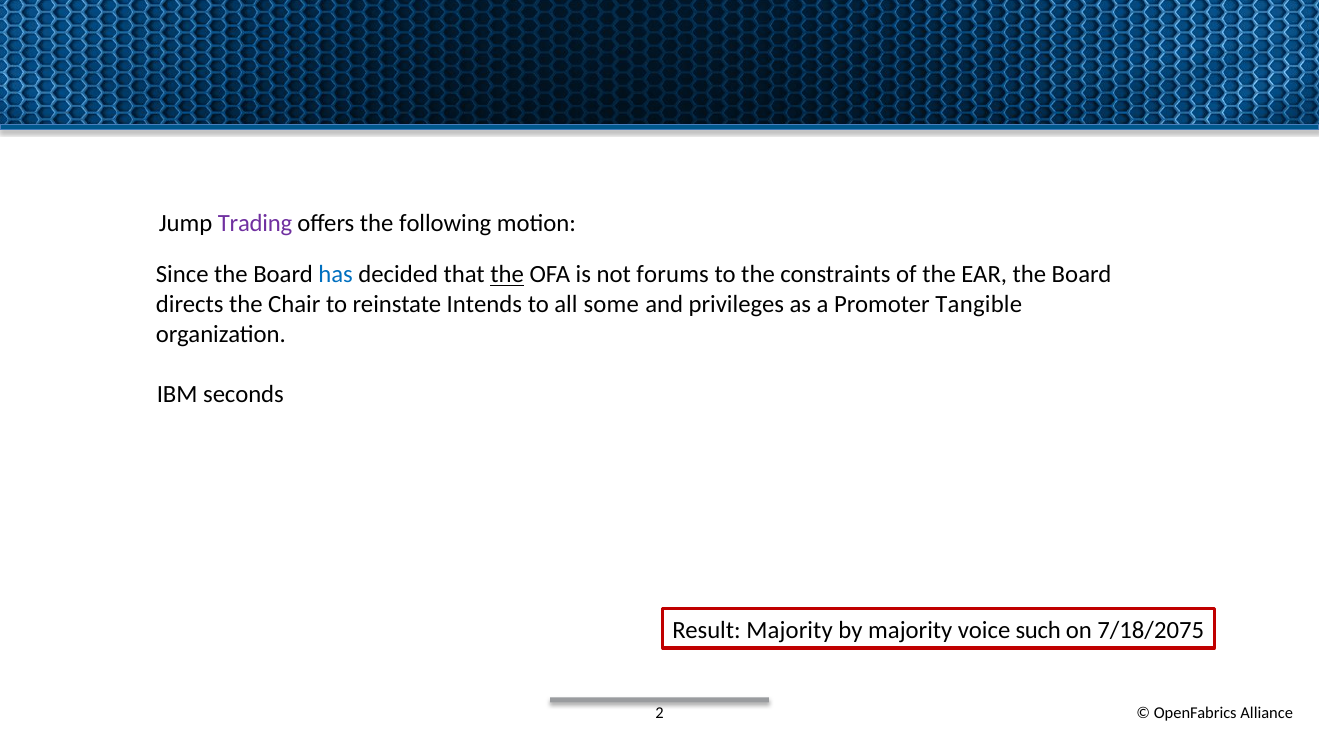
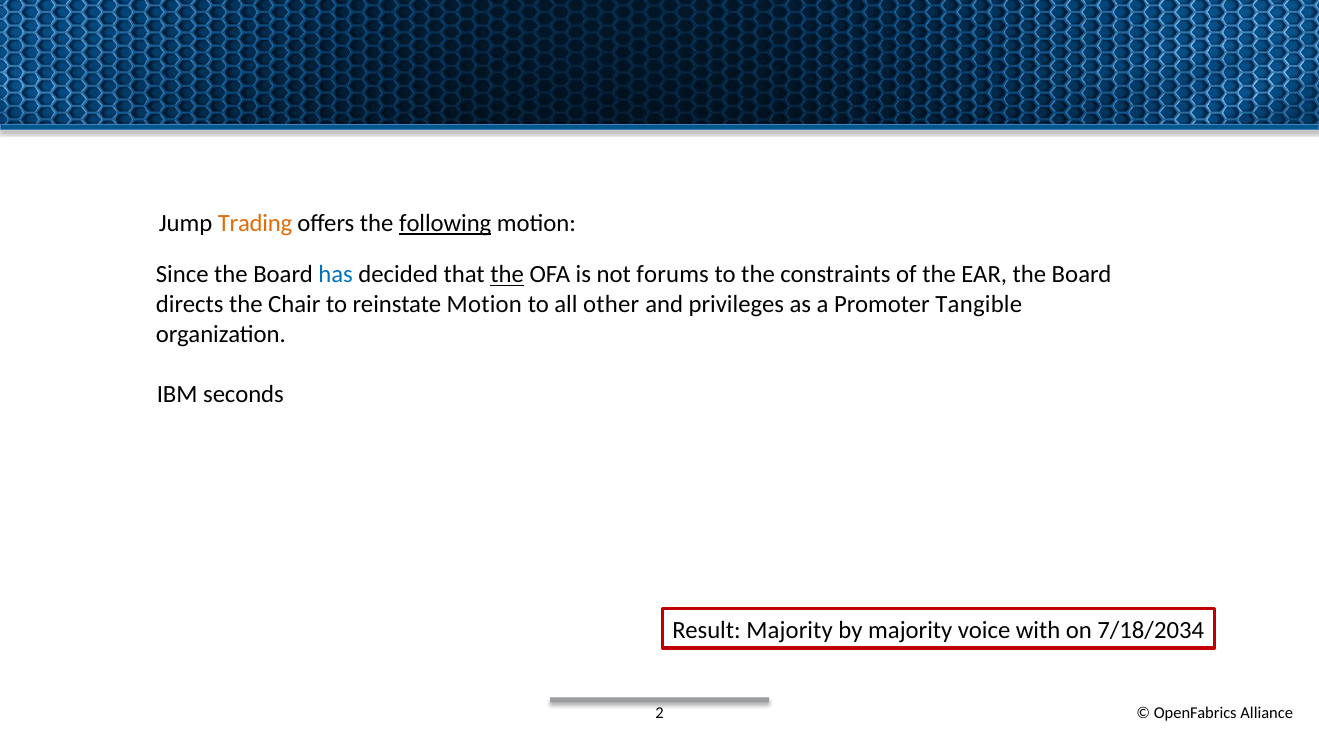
Trading colour: purple -> orange (255, 224)
following underline: none -> present (445, 224)
reinstate Intends: Intends -> Motion (484, 304)
some: some -> other (611, 304)
such: such -> with (1038, 630)
7/18/2075: 7/18/2075 -> 7/18/2034 (1151, 630)
